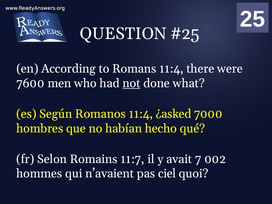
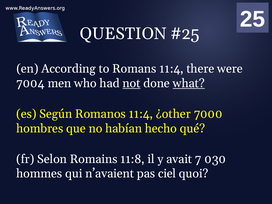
7600: 7600 -> 7004 (30, 83)
what underline: none -> present (189, 83)
¿asked: ¿asked -> ¿other (173, 114)
11:7: 11:7 -> 11:8 (132, 159)
002: 002 -> 030 (215, 159)
